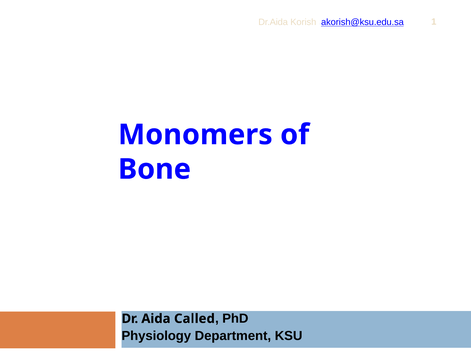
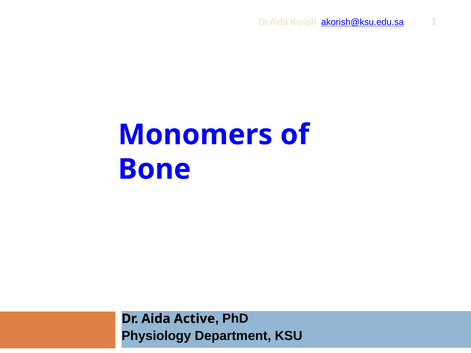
Called: Called -> Active (194, 319)
